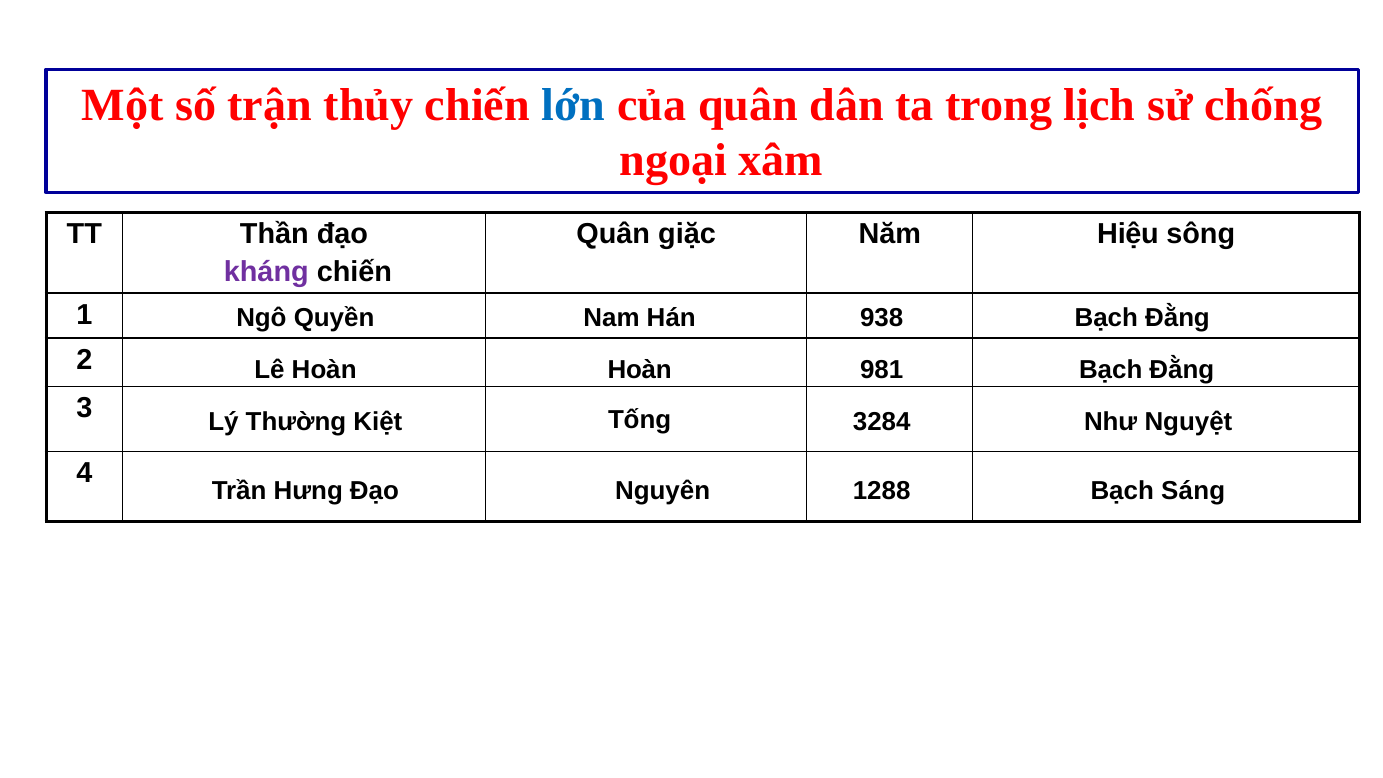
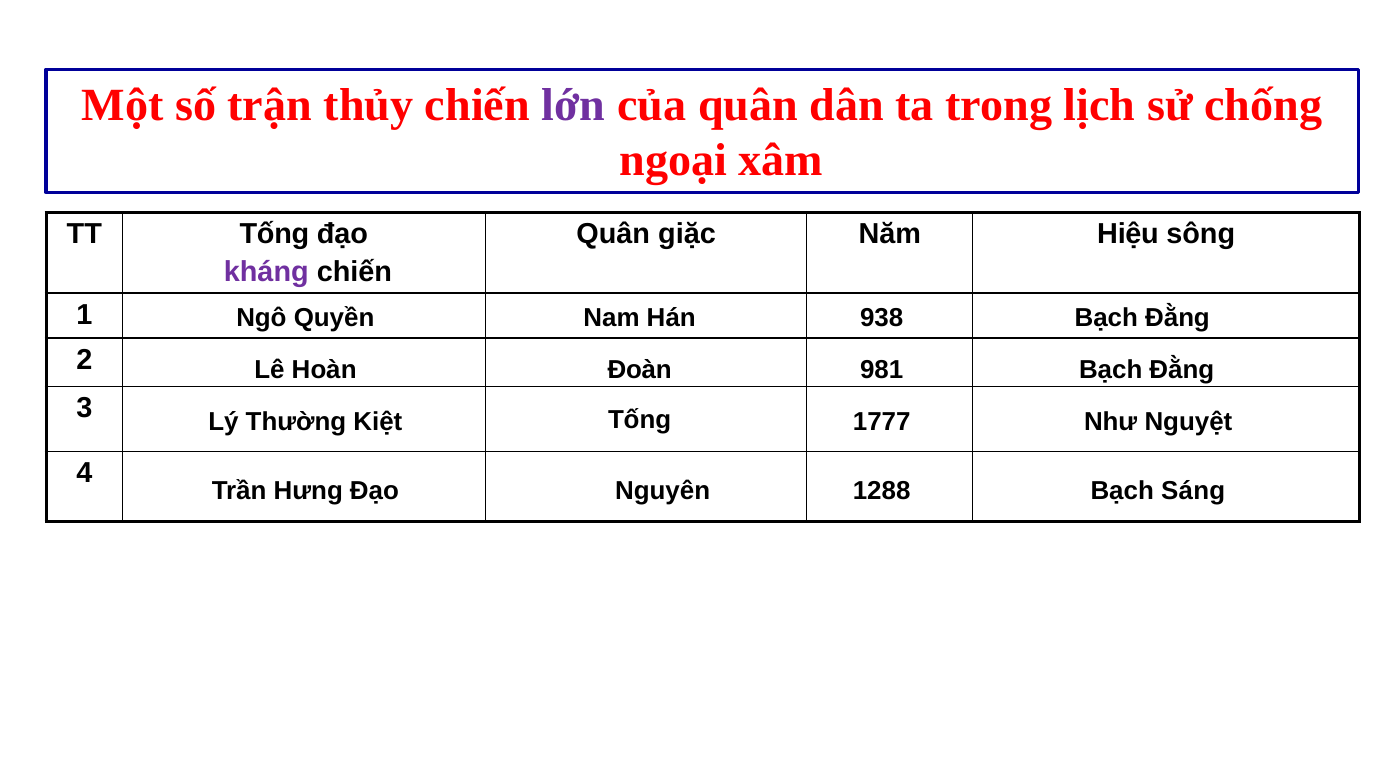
lớn colour: blue -> purple (573, 105)
TT Thần: Thần -> Tống (274, 234)
Hoàn: Hoàn -> Đoàn (640, 370)
3284: 3284 -> 1777 (882, 422)
